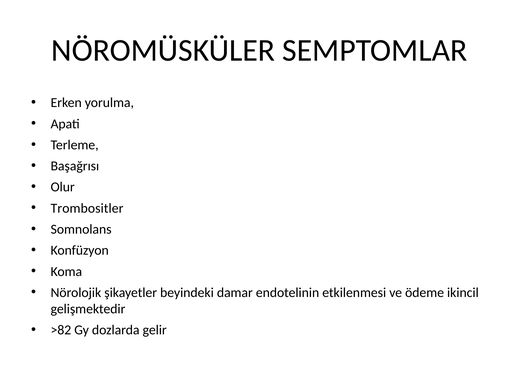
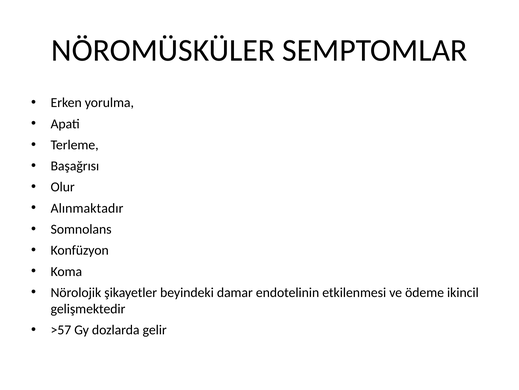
Trombositler: Trombositler -> Alınmaktadır (87, 208)
>82: >82 -> >57 (61, 329)
